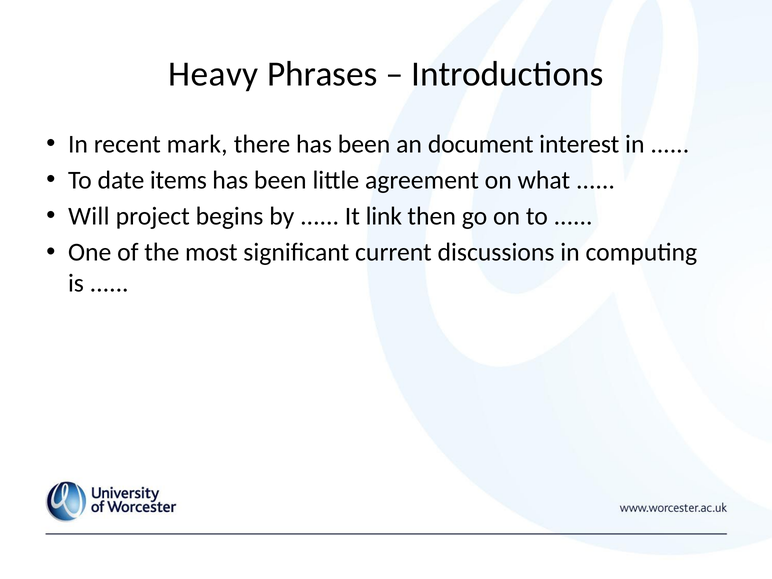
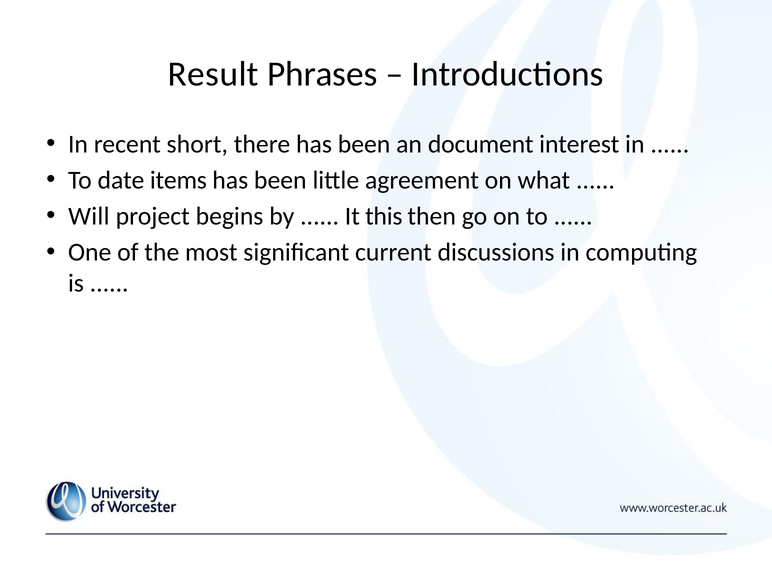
Heavy: Heavy -> Result (213, 74)
mark: mark -> short (197, 144)
link: link -> this (384, 216)
